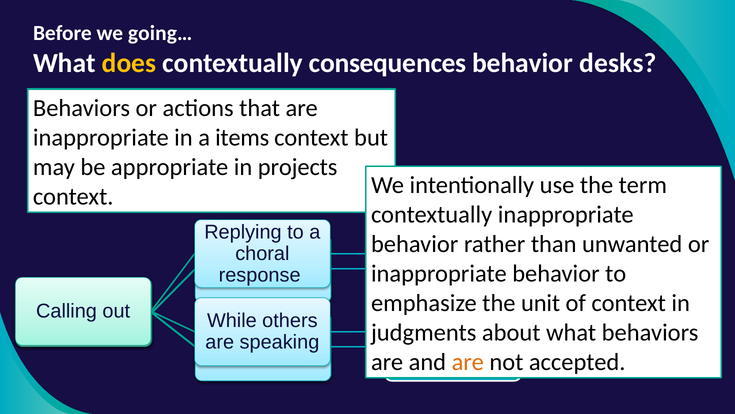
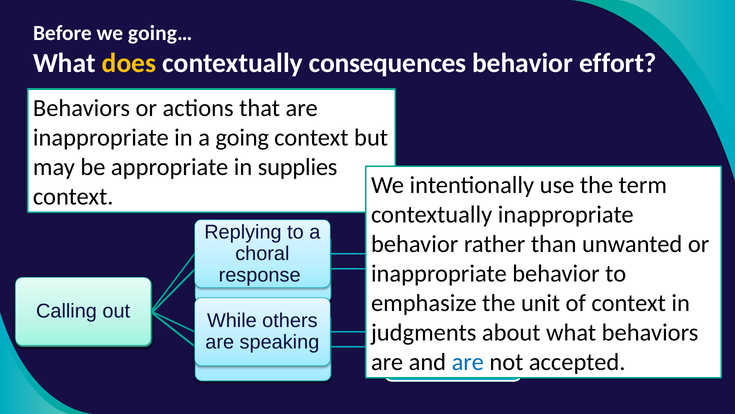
desks: desks -> effort (618, 63)
items: items -> going (242, 137)
projects: projects -> supplies (298, 167)
are colour: orange -> blue (468, 361)
